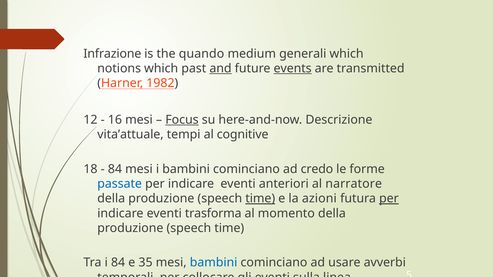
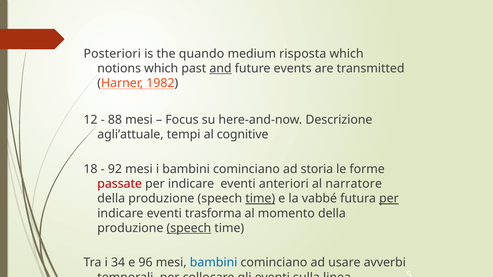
Infrazione: Infrazione -> Posteriori (112, 54)
generali: generali -> risposta (303, 54)
events underline: present -> none (293, 69)
16: 16 -> 88 (115, 120)
Focus underline: present -> none (182, 120)
vita’attuale: vita’attuale -> agli’attuale (130, 135)
84: 84 -> 92 (115, 169)
credo: credo -> storia (317, 169)
passate colour: blue -> red (120, 184)
azioni: azioni -> vabbé (319, 199)
speech underline: none -> present (189, 228)
i 84: 84 -> 34 (118, 263)
35: 35 -> 96 (146, 263)
